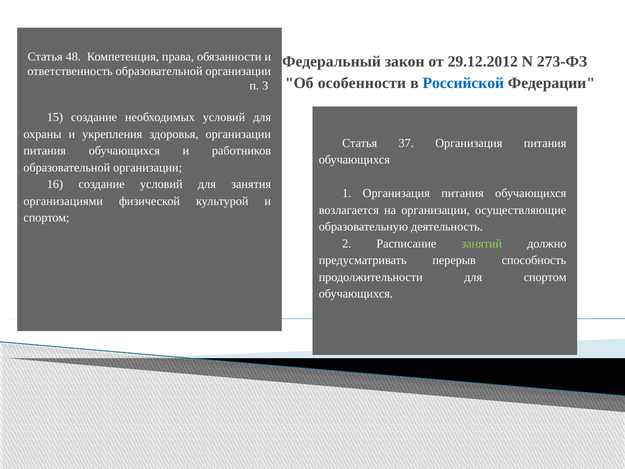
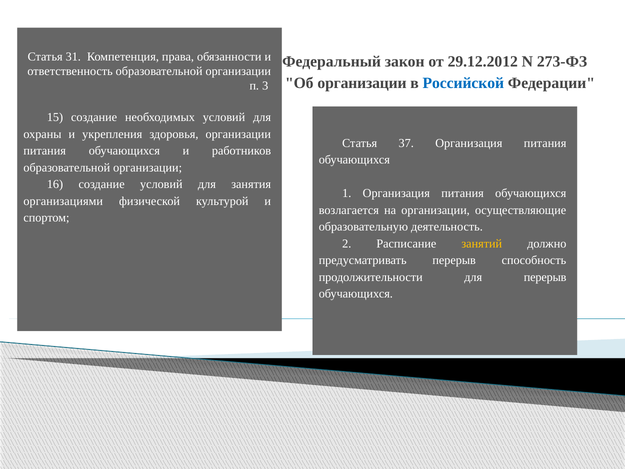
48: 48 -> 31 (73, 57)
Об особенности: особенности -> организации (362, 83)
занятий colour: light green -> yellow (482, 244)
для спортом: спортом -> перерыв (545, 277)
